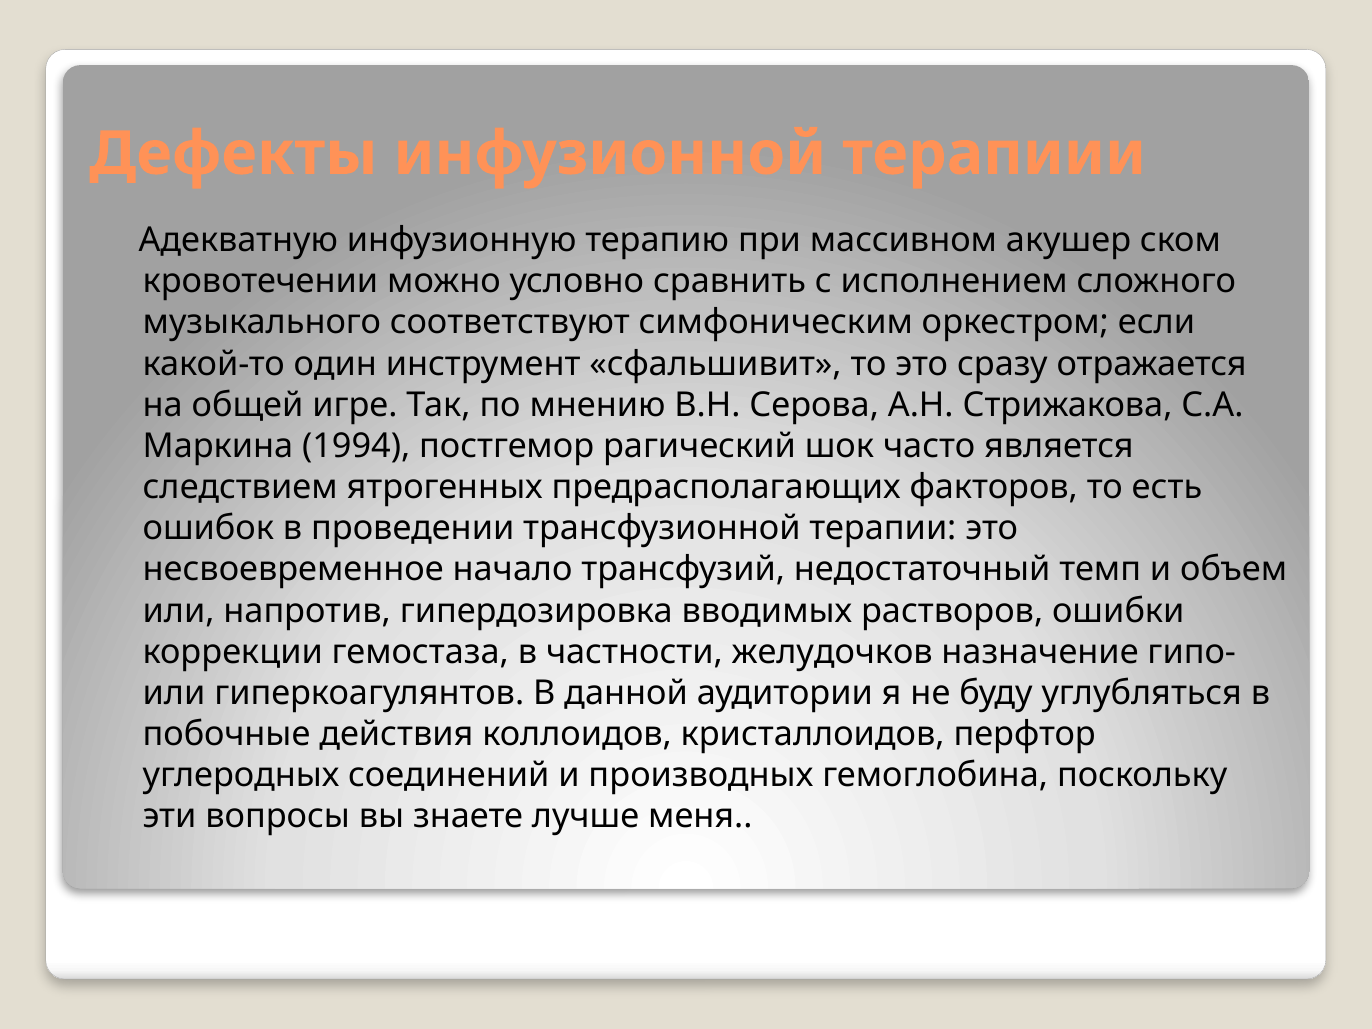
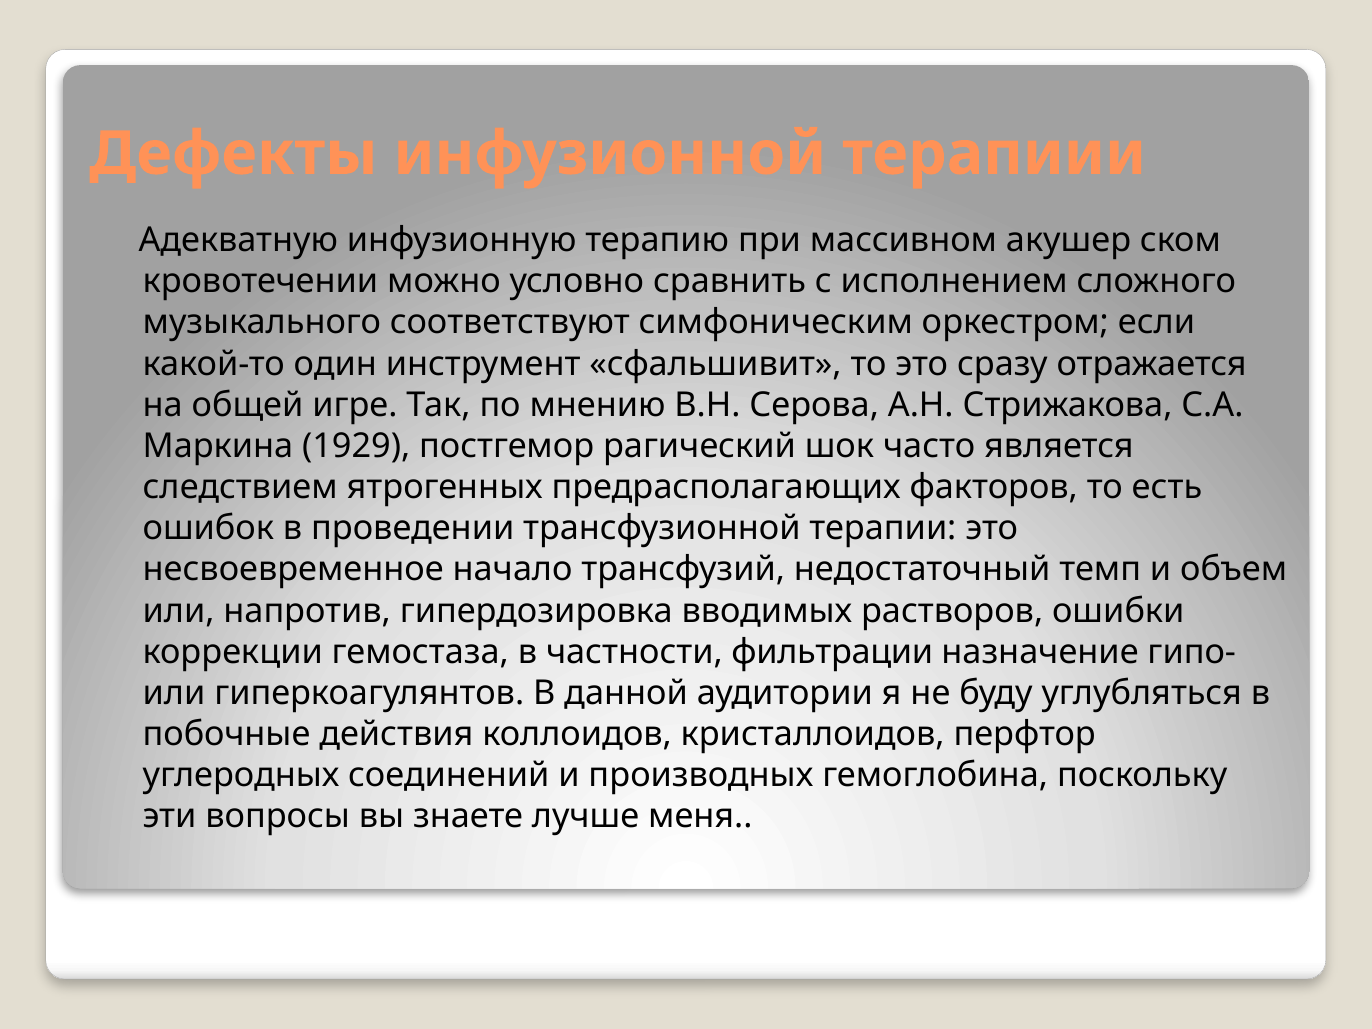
1994: 1994 -> 1929 (356, 446)
желудочков: желудочков -> фильтрации (832, 652)
